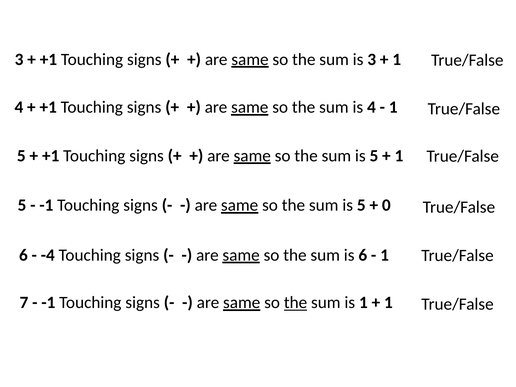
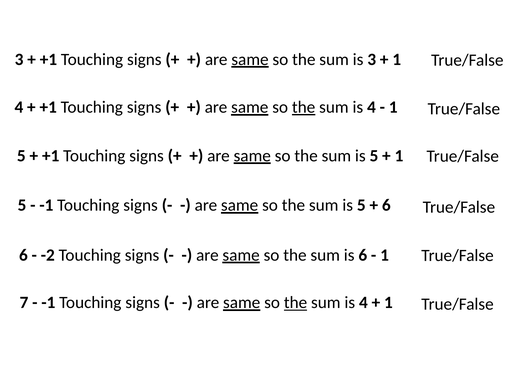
the underline: none -> present (304, 107)
0: 0 -> 6 (386, 205)
-4: -4 -> -2 (48, 255)
1: 1 -> 4 (363, 303)
